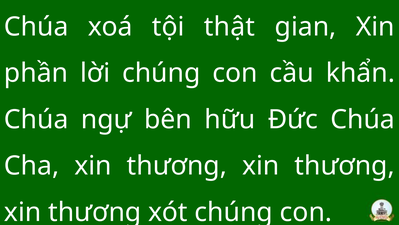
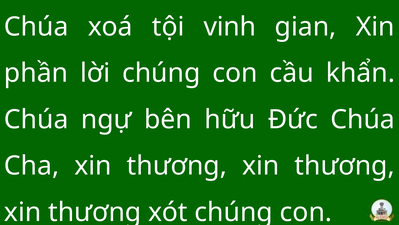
thật: thật -> vinh (230, 27)
